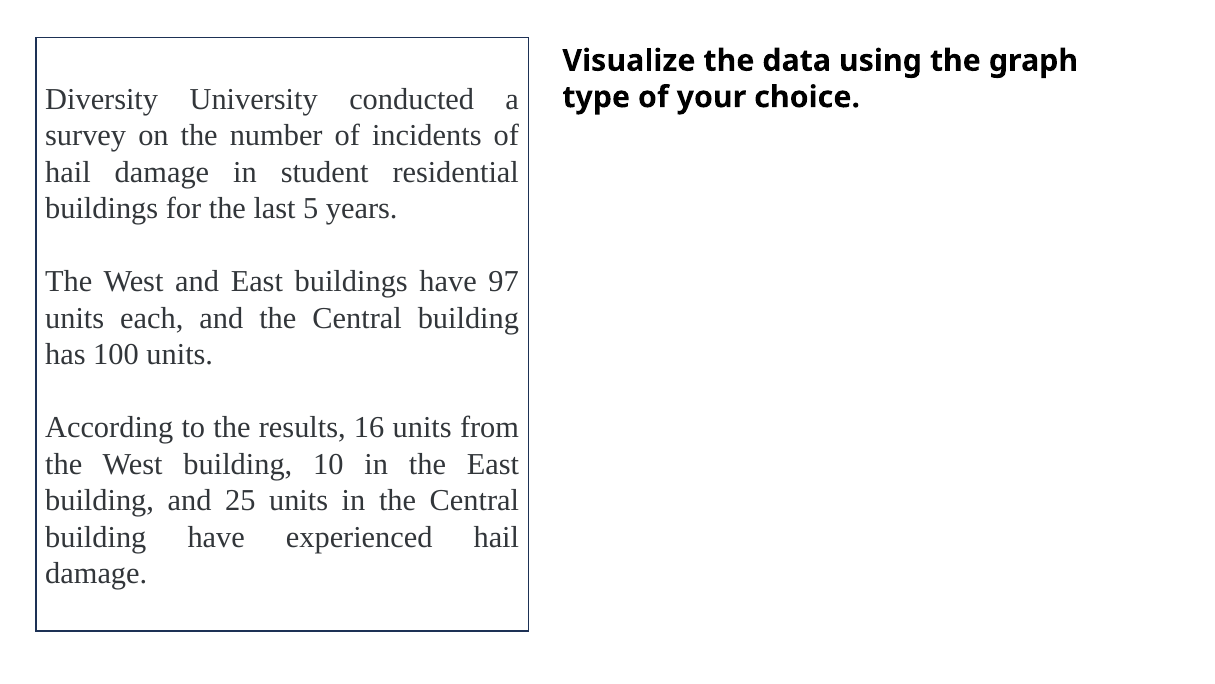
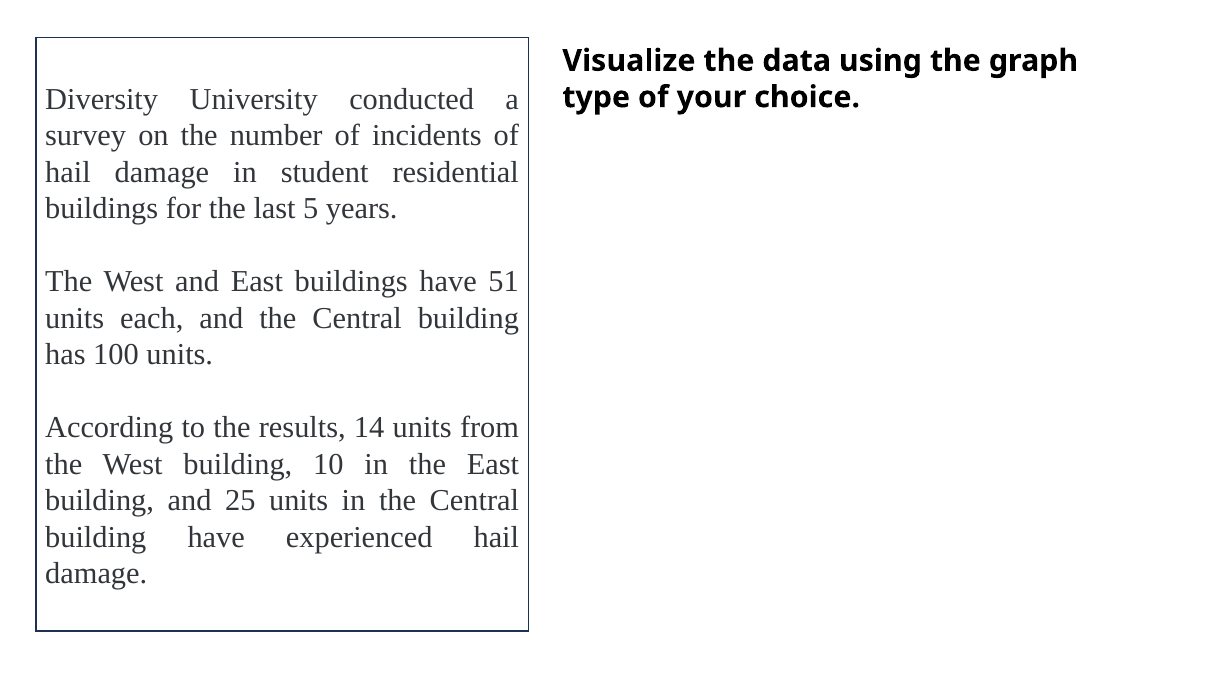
97: 97 -> 51 (504, 281)
16: 16 -> 14 (369, 427)
